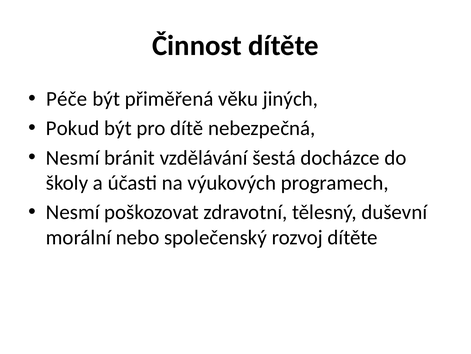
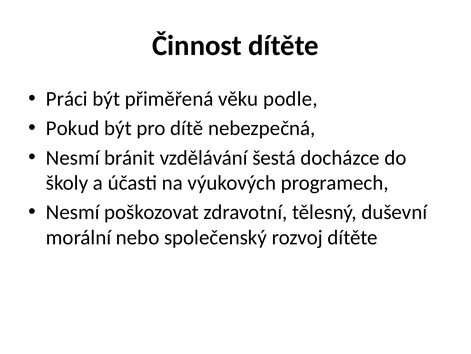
Péče: Péče -> Práci (67, 99)
jiných: jiných -> podle (290, 99)
